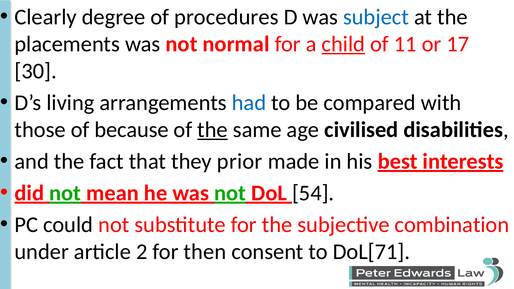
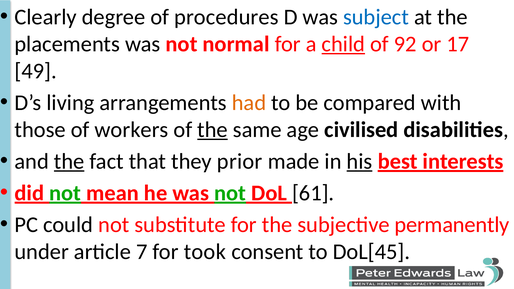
11: 11 -> 92 (405, 44)
30: 30 -> 49 (36, 71)
had colour: blue -> orange (249, 103)
because: because -> workers (131, 130)
the underline: none -> present (69, 161)
his underline: none -> present (359, 161)
54: 54 -> 61 (313, 193)
combination: combination -> permanently (452, 225)
2: 2 -> 7 (142, 252)
then: then -> took (205, 252)
DoL[71: DoL[71 -> DoL[45 (371, 252)
